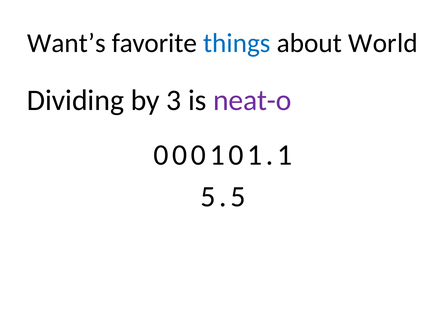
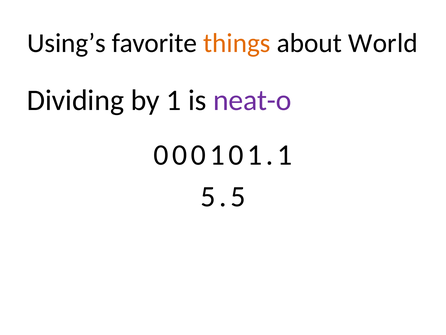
Want’s: Want’s -> Using’s (66, 43)
things colour: blue -> orange (237, 43)
3: 3 -> 1 (174, 100)
